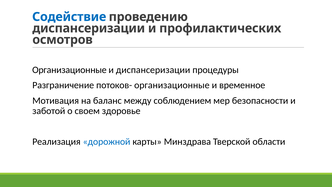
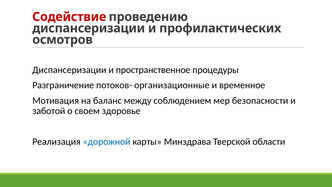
Содействие colour: blue -> red (69, 17)
Организационные: Организационные -> Диспансеризации (69, 70)
и диспансеризации: диспансеризации -> пространственное (153, 70)
